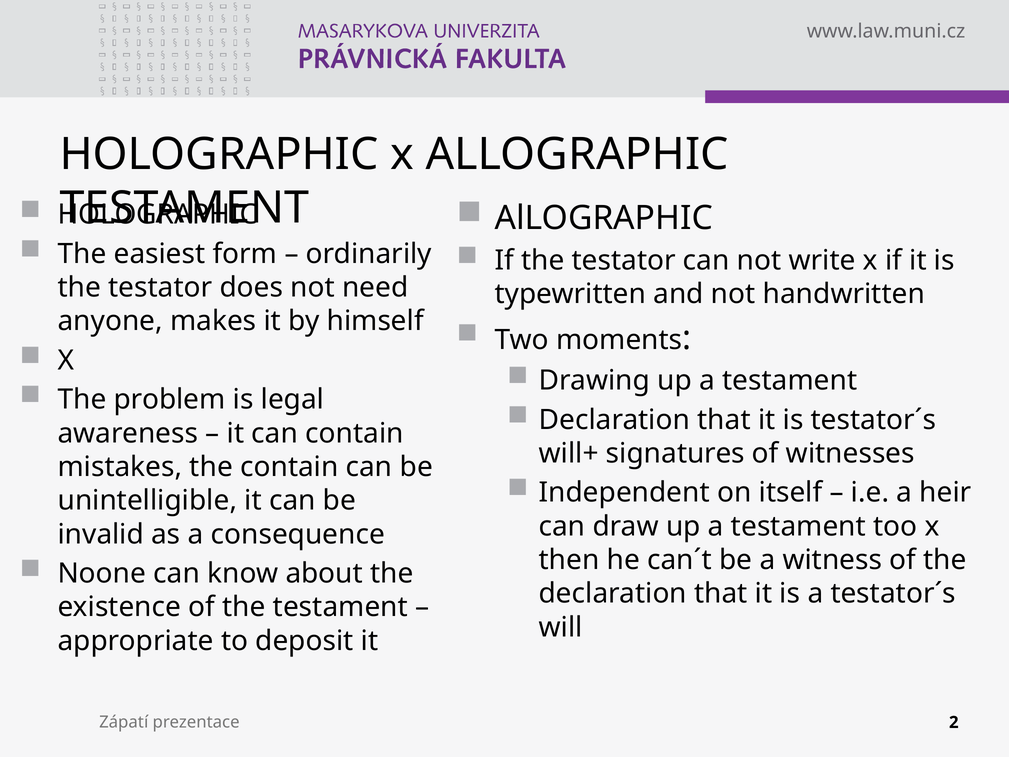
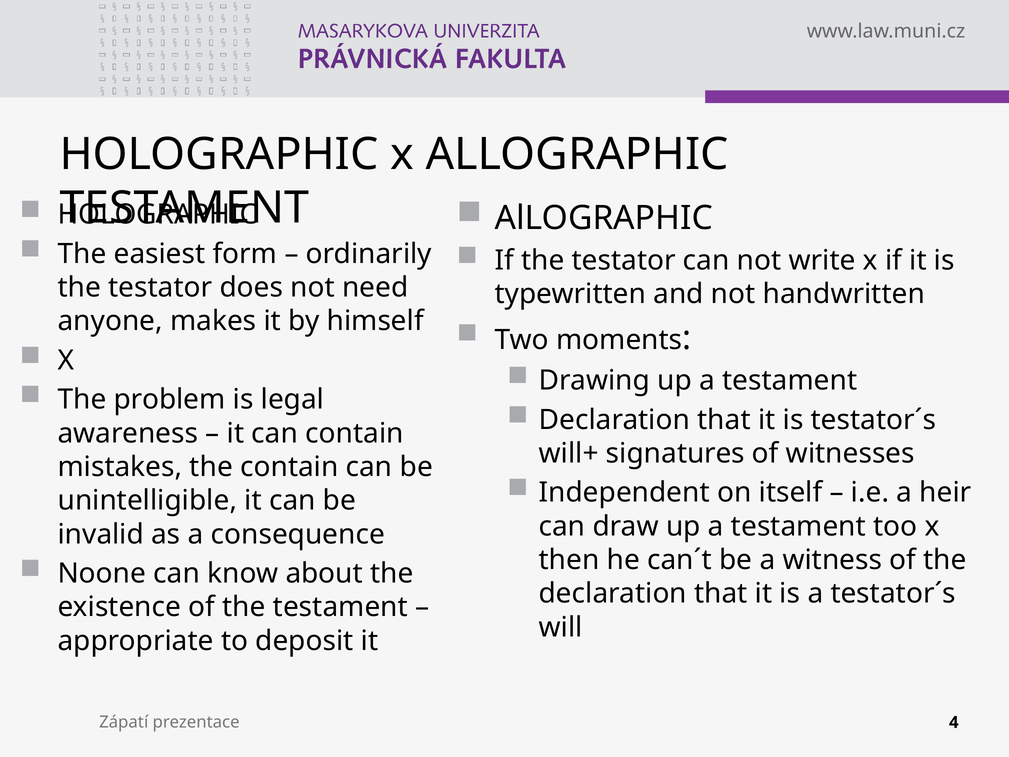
2: 2 -> 4 (954, 722)
